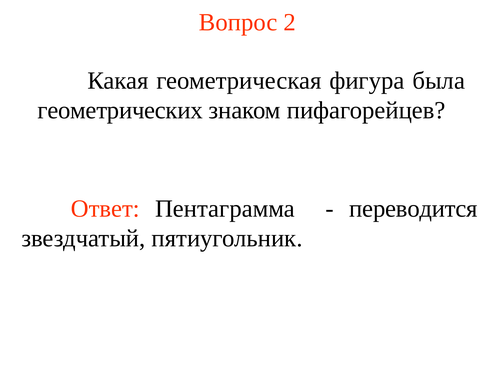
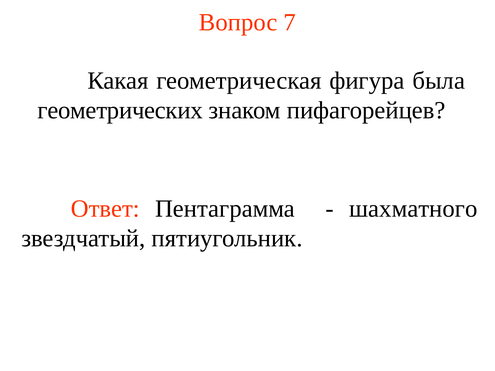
2: 2 -> 7 (290, 22)
переводится: переводится -> шахматного (413, 209)
